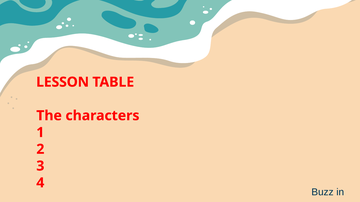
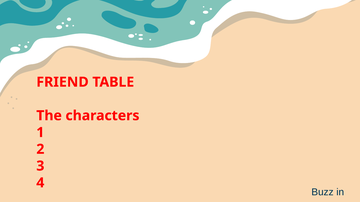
LESSON: LESSON -> FRIEND (62, 82)
